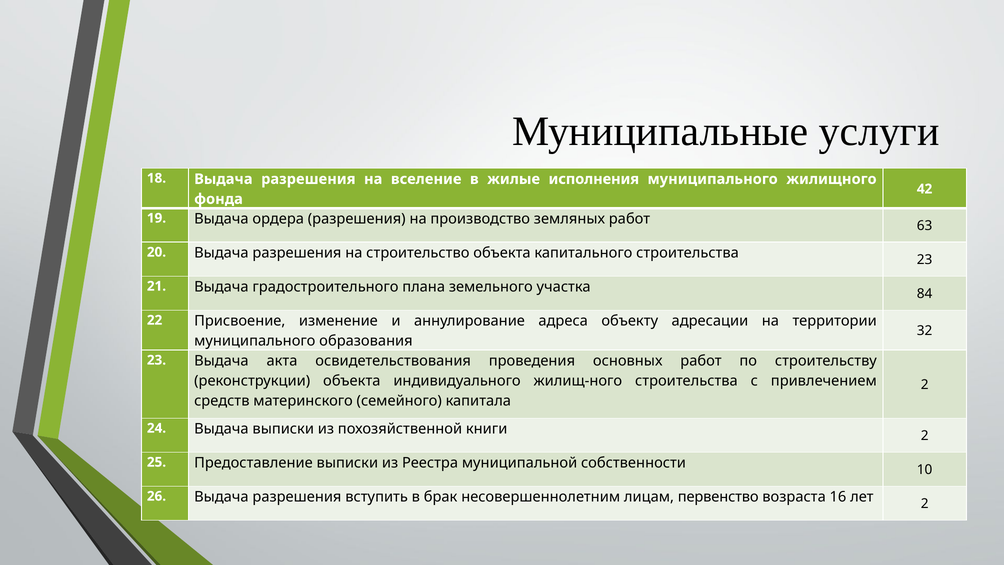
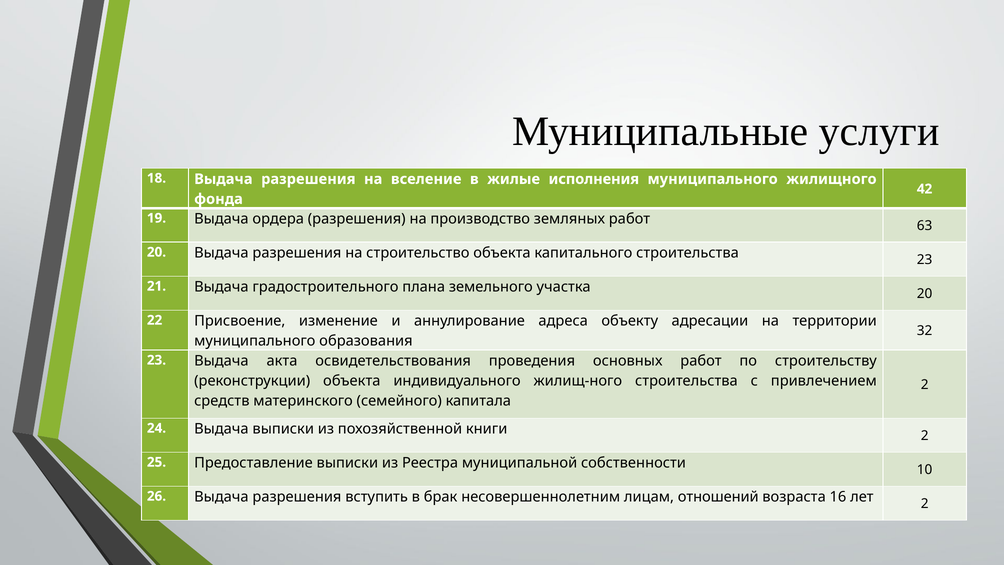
участка 84: 84 -> 20 (925, 294)
первенство: первенство -> отношений (718, 497)
